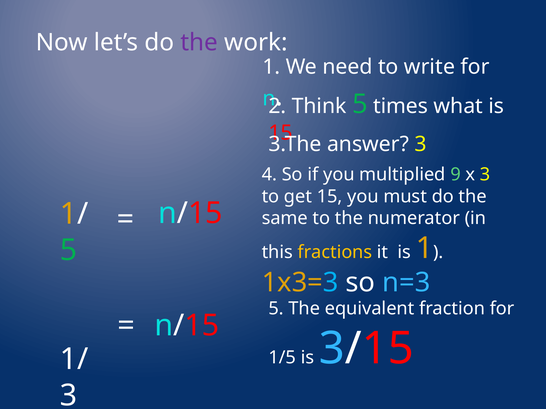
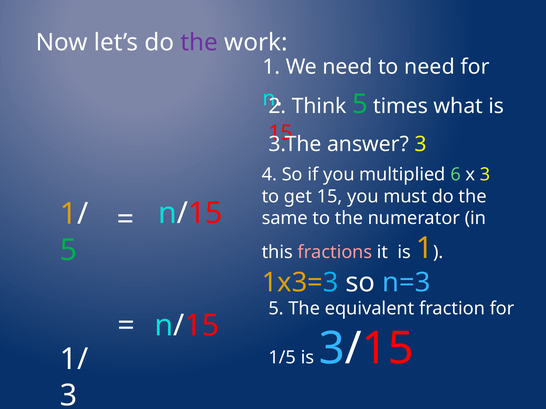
to write: write -> need (429, 67)
9: 9 -> 6 (456, 175)
fractions colour: yellow -> pink (335, 252)
